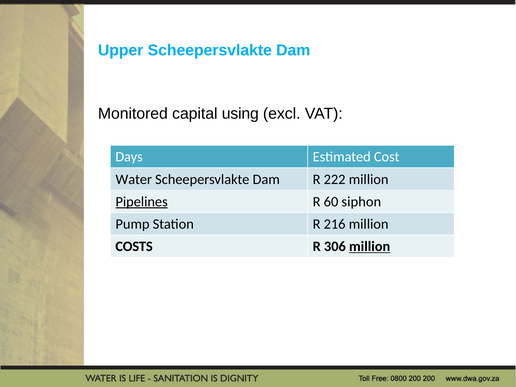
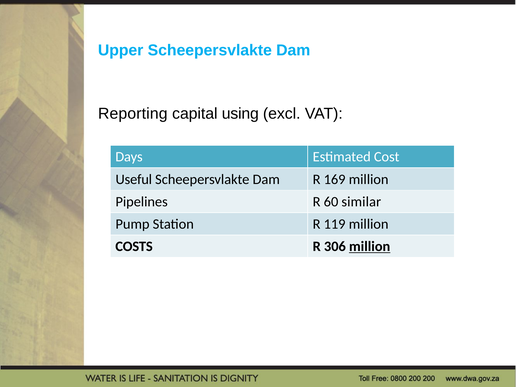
Monitored: Monitored -> Reporting (133, 114)
Water: Water -> Useful (134, 179)
222: 222 -> 169 (335, 179)
Pipelines underline: present -> none (142, 202)
siphon: siphon -> similar (361, 202)
216: 216 -> 119 (335, 224)
